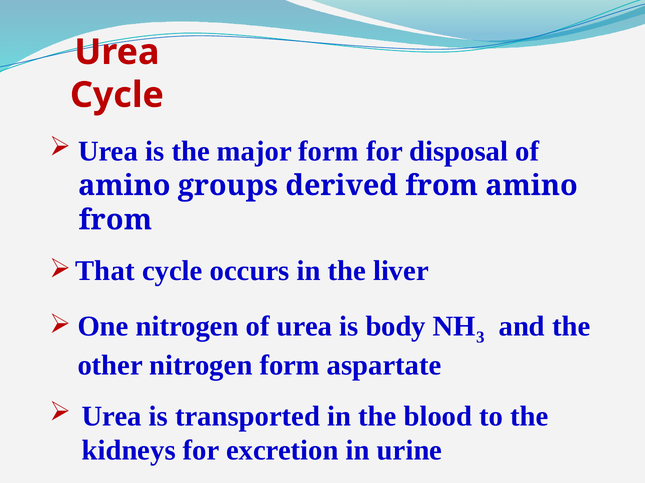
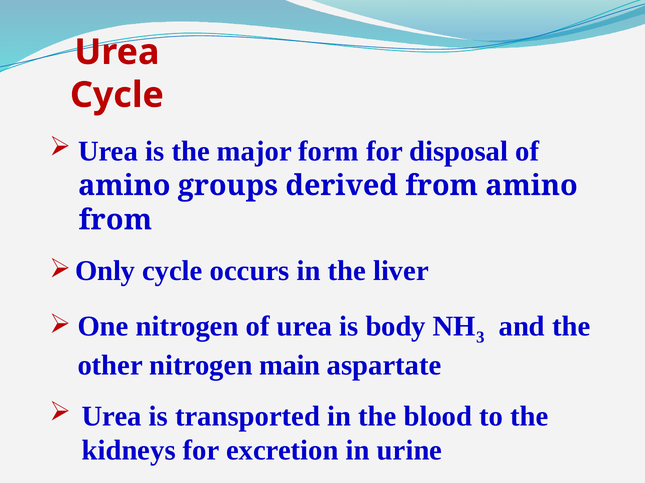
That: That -> Only (105, 271)
nitrogen form: form -> main (290, 366)
